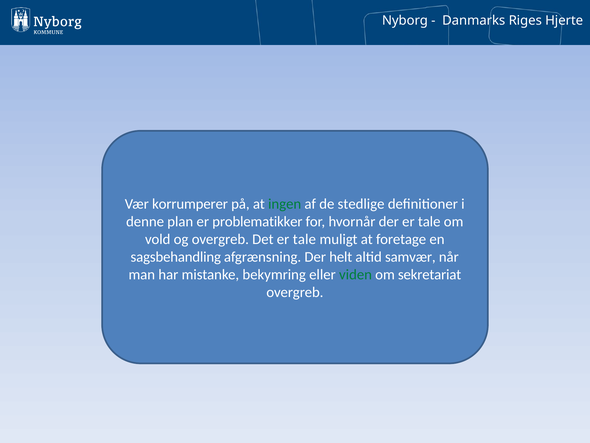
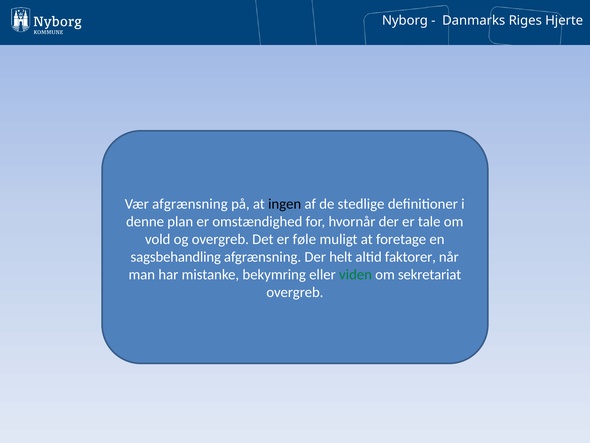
Vær korrumperer: korrumperer -> afgrænsning (190, 204)
ingen colour: green -> black (285, 204)
problematikker: problematikker -> omstændighed (257, 221)
Det er tale: tale -> føle (304, 239)
samvær: samvær -> faktorer (410, 257)
